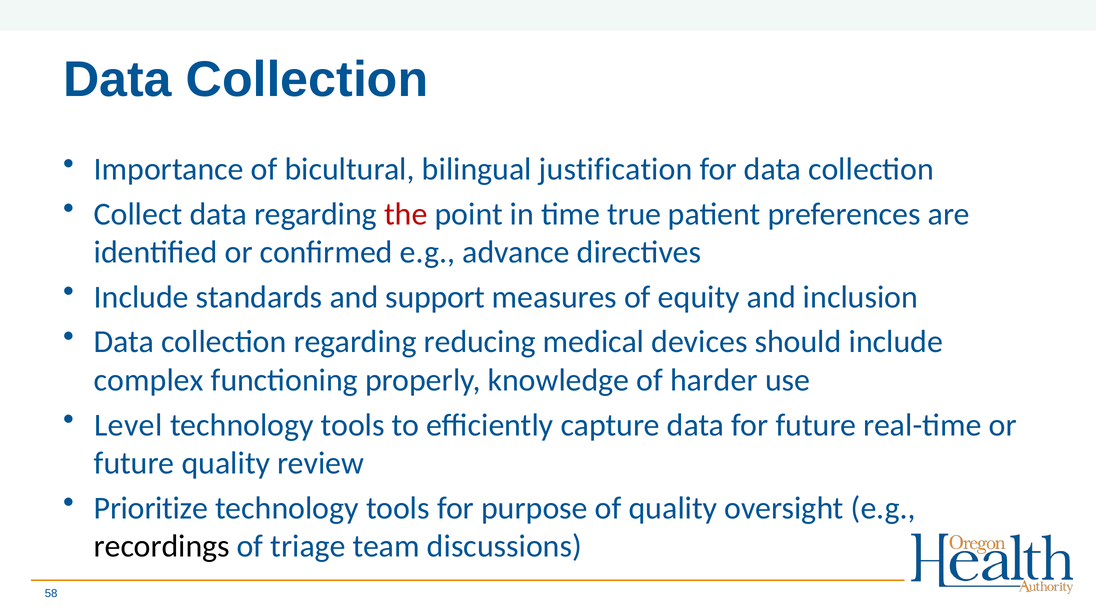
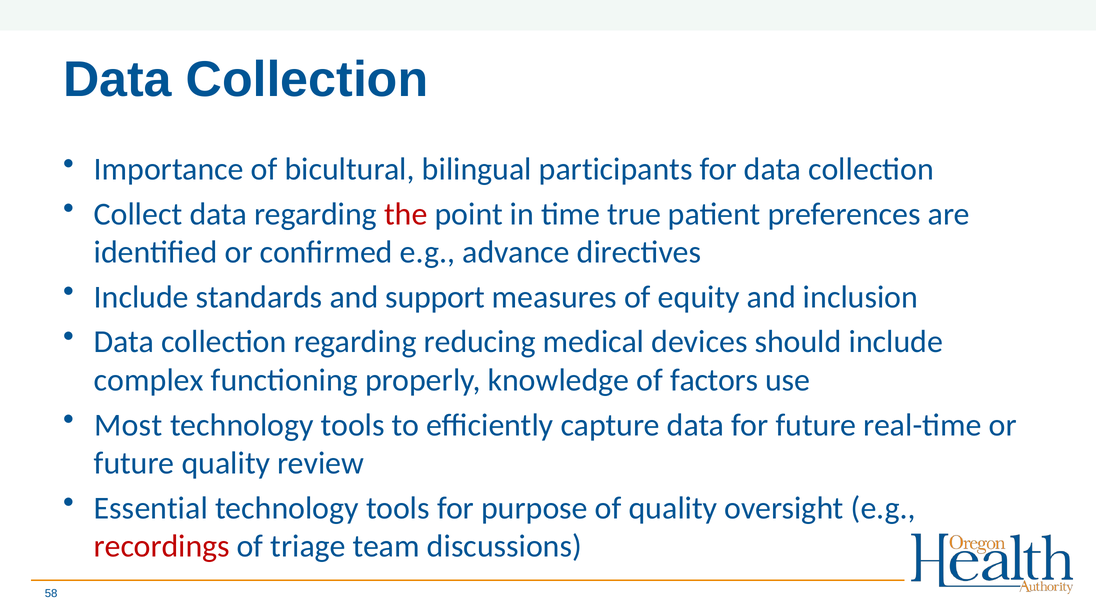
justification: justification -> participants (616, 169)
harder: harder -> factors (714, 381)
Level: Level -> Most (128, 425)
Prioritize: Prioritize -> Essential (151, 508)
recordings colour: black -> red (162, 547)
